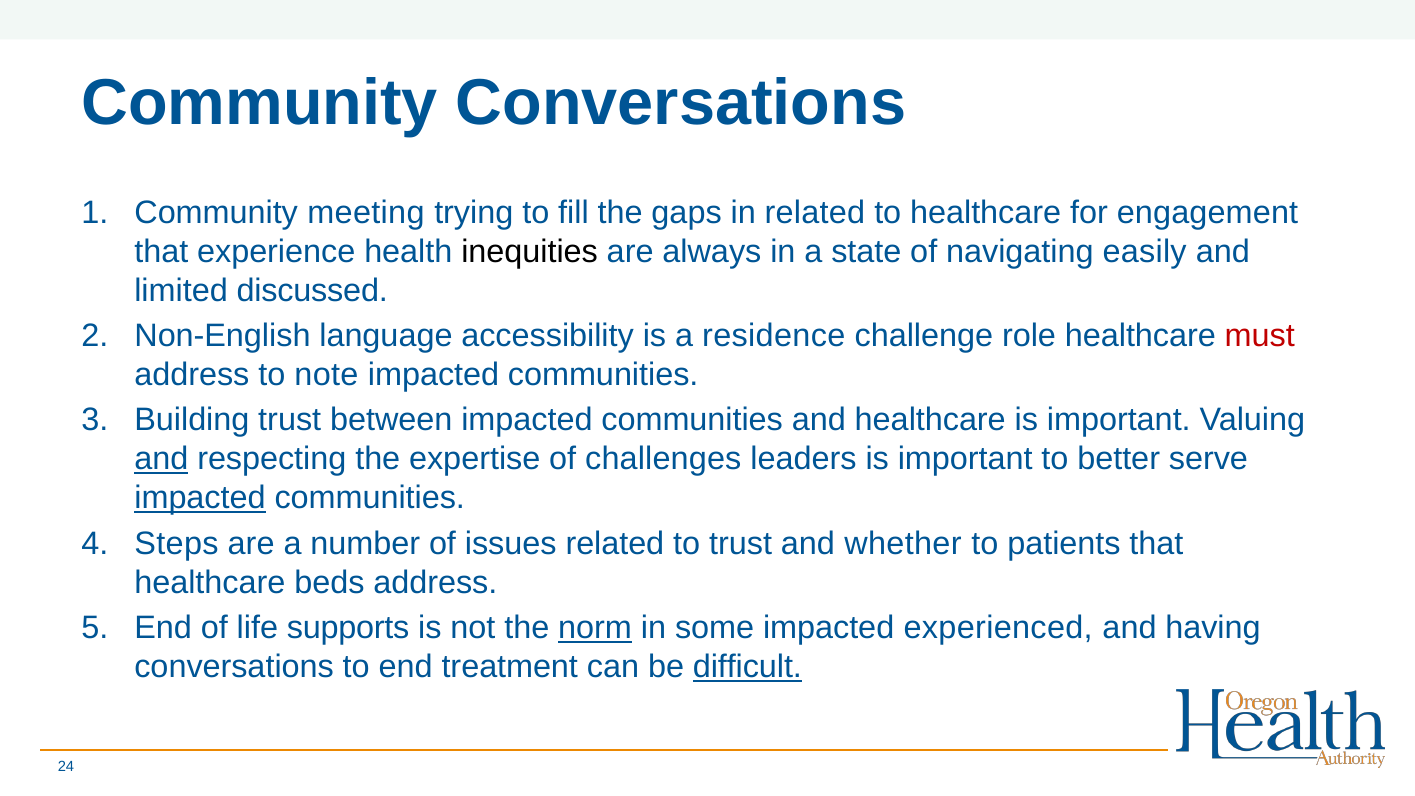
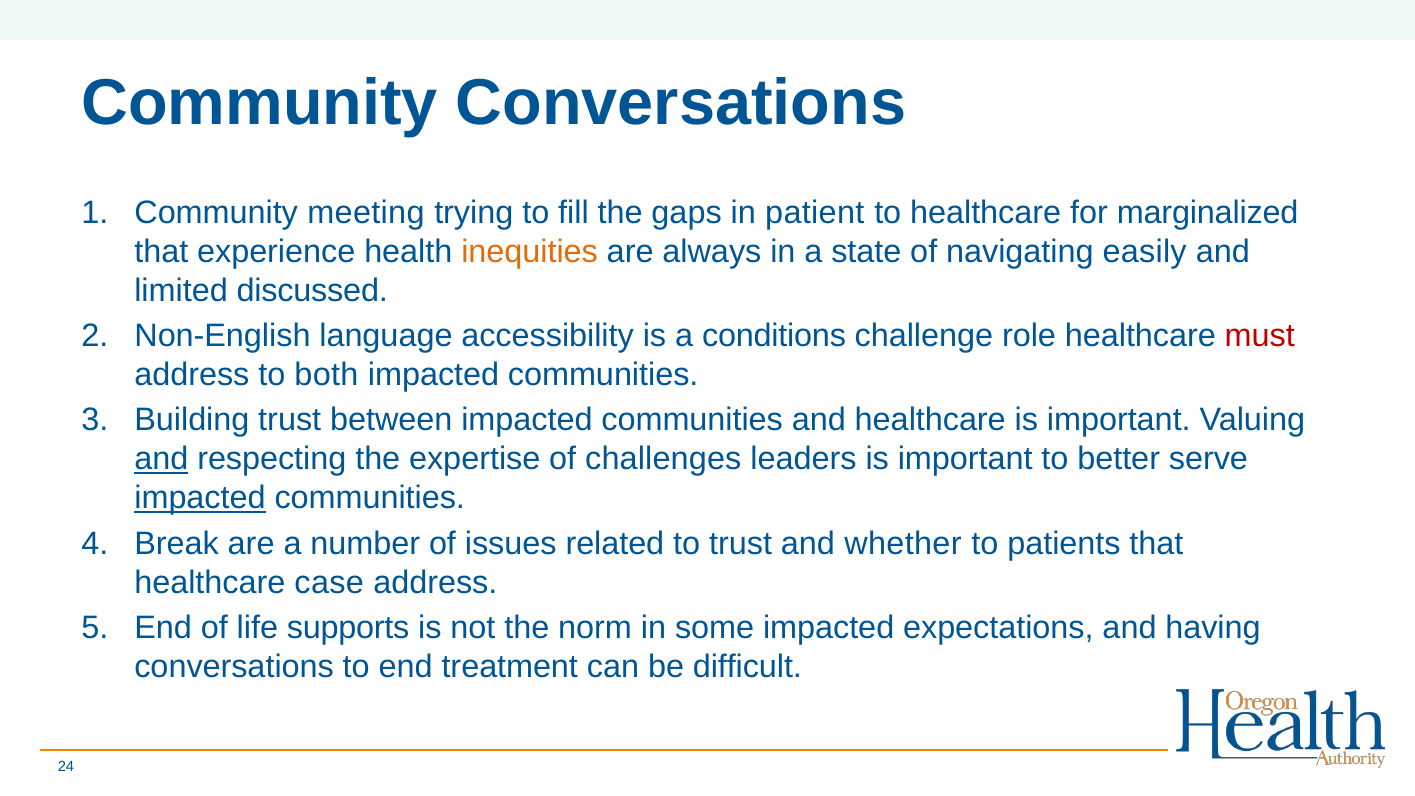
in related: related -> patient (815, 213)
engagement: engagement -> marginalized (1208, 213)
inequities colour: black -> orange (530, 252)
residence: residence -> conditions (774, 336)
note: note -> both (326, 375)
Steps: Steps -> Break (177, 543)
beds: beds -> case (329, 582)
norm underline: present -> none (595, 628)
experienced: experienced -> expectations (998, 628)
difficult underline: present -> none (747, 667)
